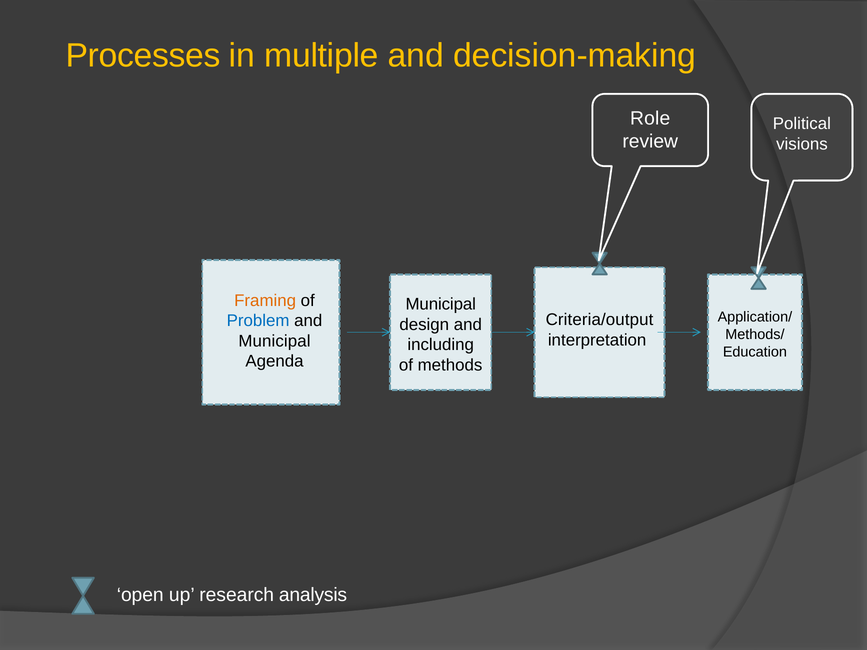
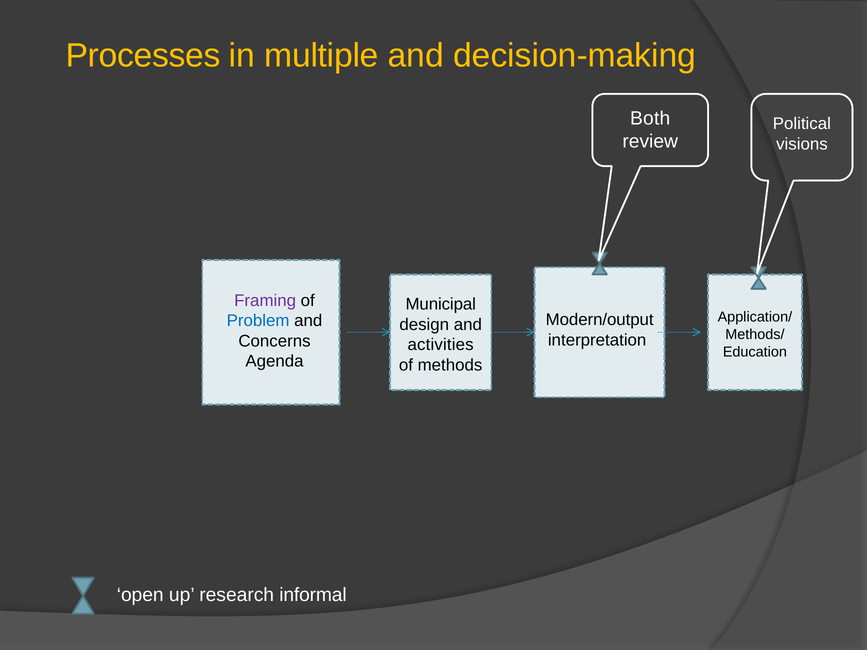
Role: Role -> Both (650, 118)
Framing colour: orange -> purple (265, 301)
Criteria/output: Criteria/output -> Modern/output (600, 320)
Municipal: Municipal -> Concerns (275, 341)
including: including -> activities (441, 345)
analysis: analysis -> informal (313, 595)
